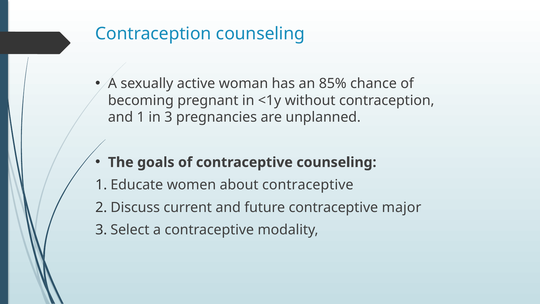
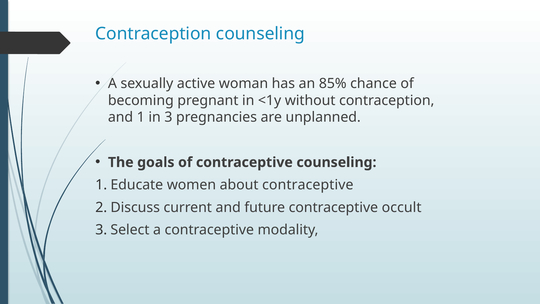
major: major -> occult (402, 207)
